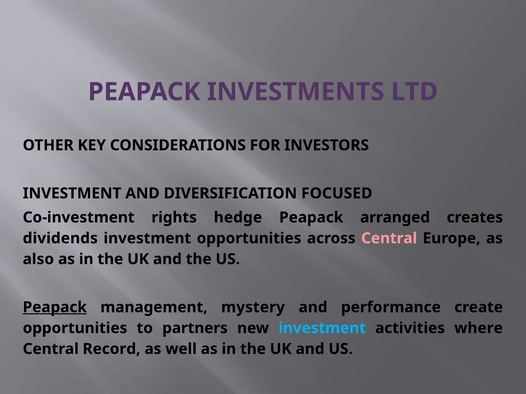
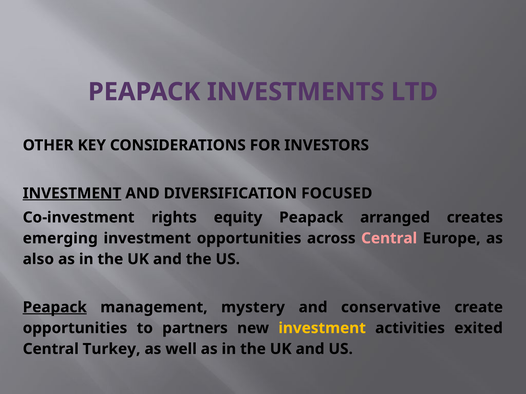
INVESTMENT underline: none -> present (72, 194)
hedge: hedge -> equity (238, 218)
dividends: dividends -> emerging (60, 239)
performance: performance -> conservative (391, 308)
investment colour: light blue -> yellow (322, 328)
where: where -> exited (479, 328)
Record: Record -> Turkey (111, 349)
